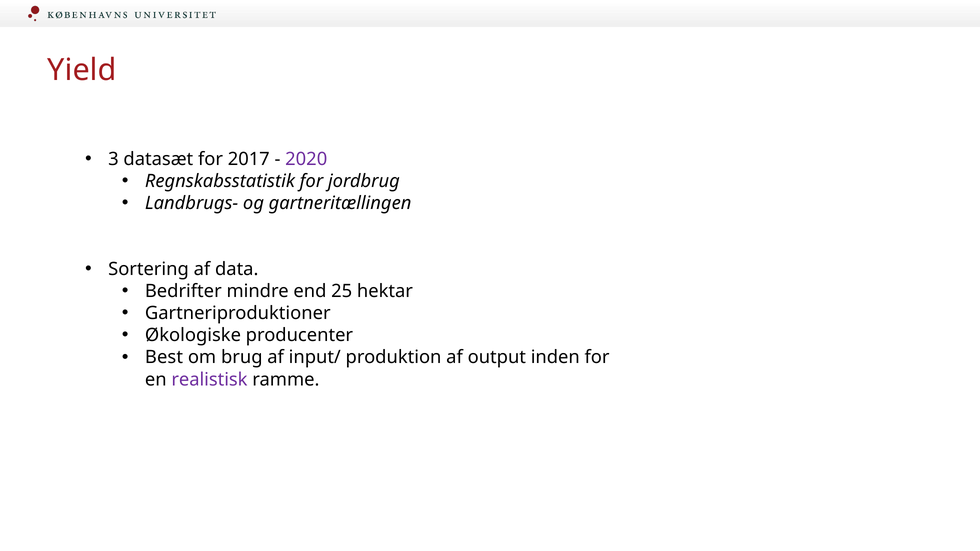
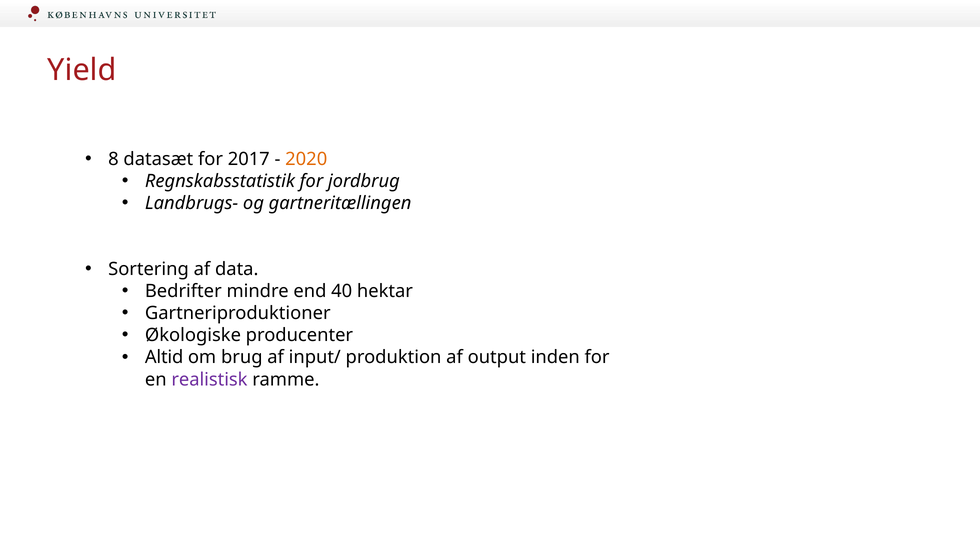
3: 3 -> 8 (113, 159)
2020 colour: purple -> orange (306, 159)
25: 25 -> 40 (342, 291)
Best: Best -> Altid (164, 358)
